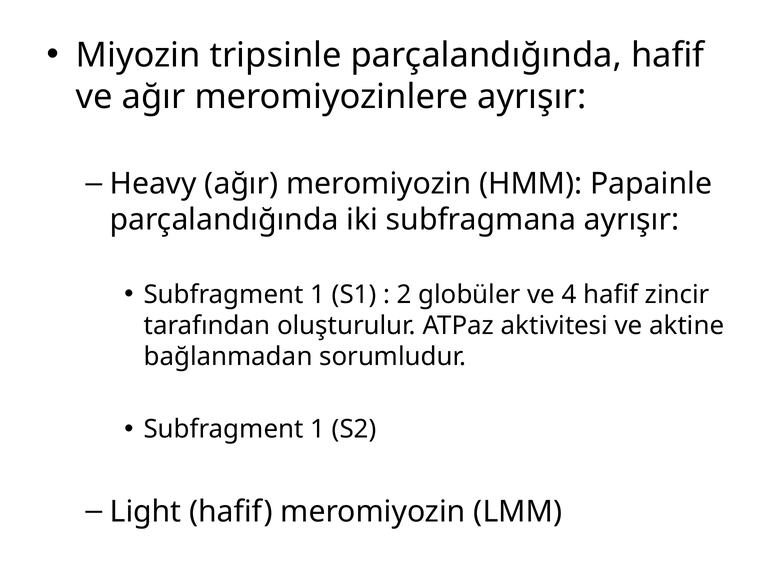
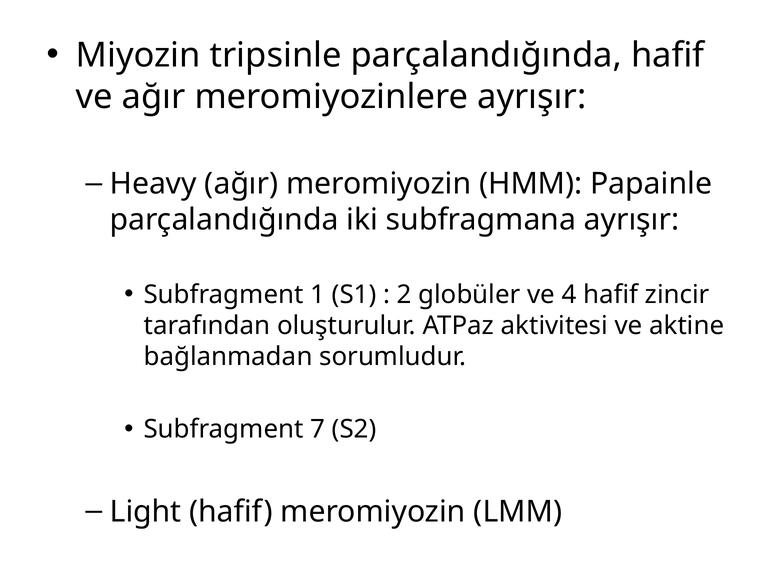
1: 1 -> 7 (318, 429)
